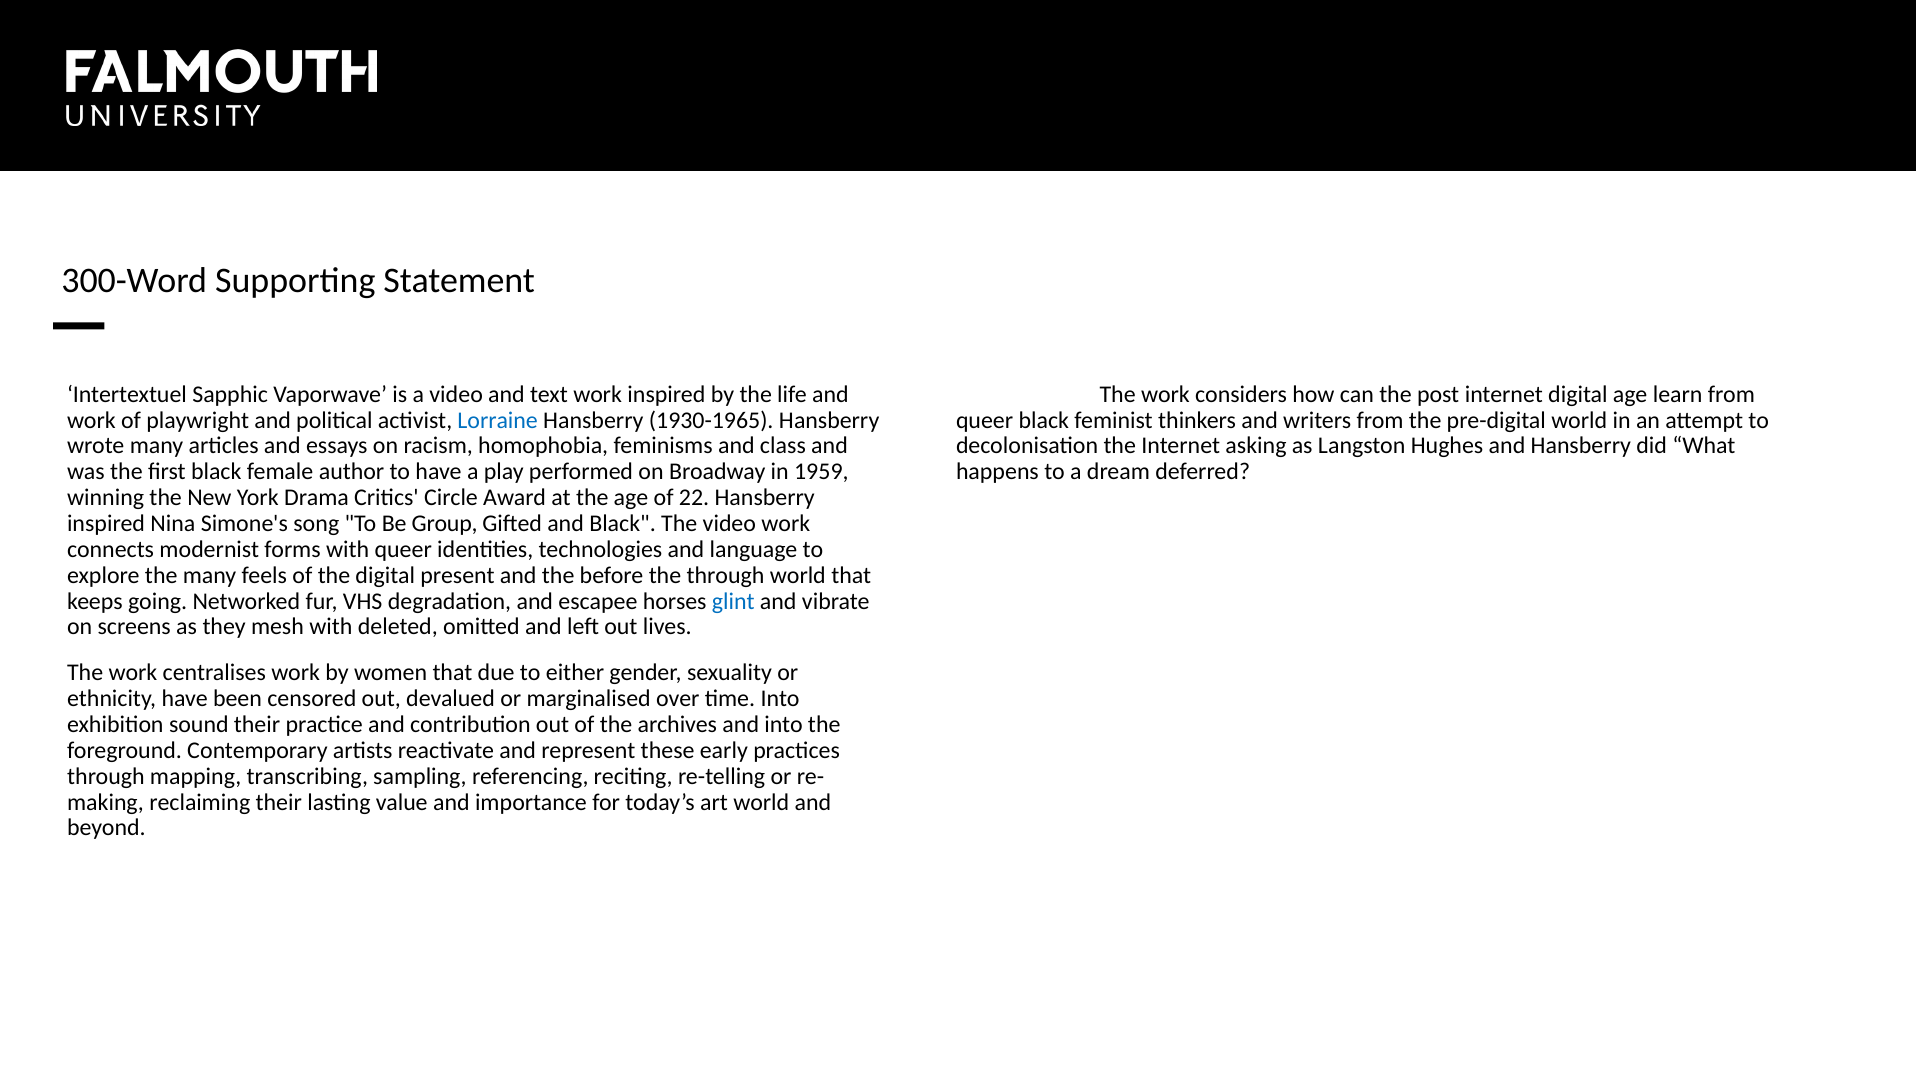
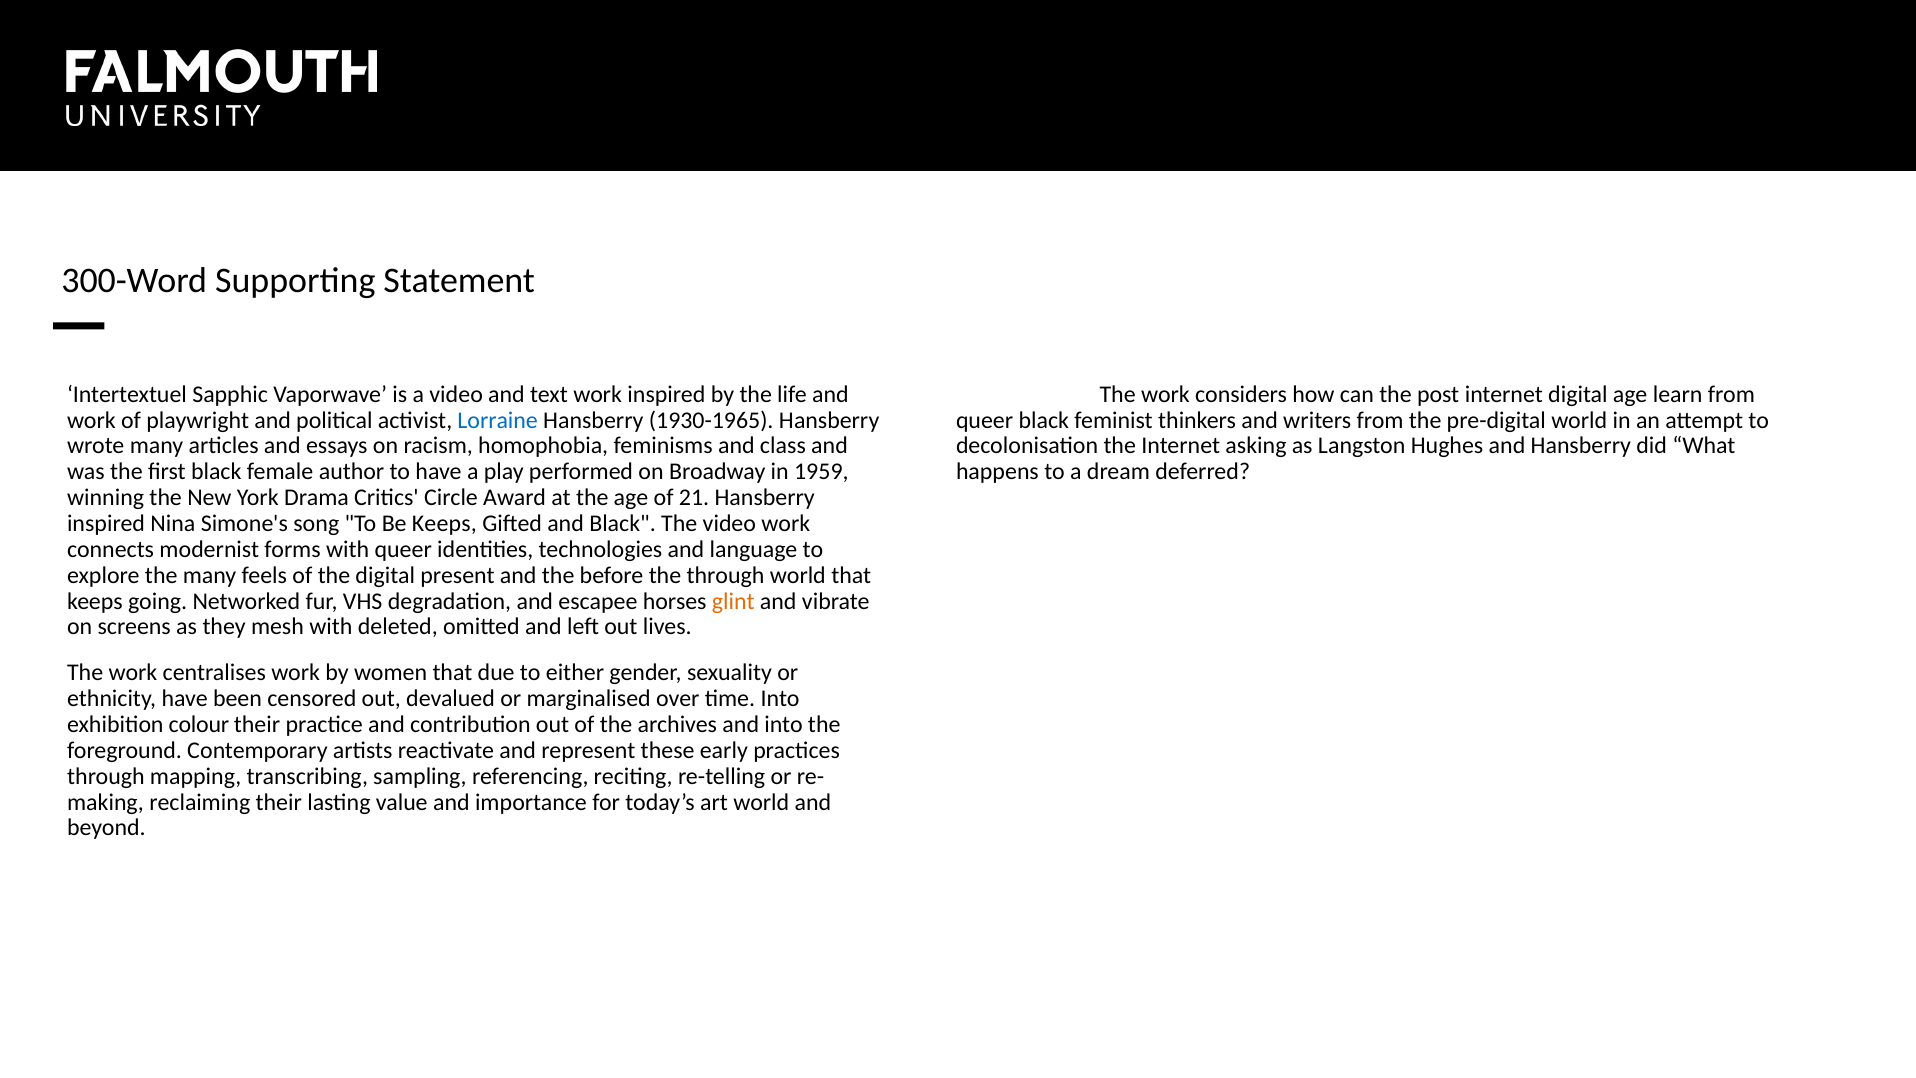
22: 22 -> 21 (694, 498)
Be Group: Group -> Keeps (444, 523)
glint colour: blue -> orange (733, 601)
sound: sound -> colour (199, 724)
